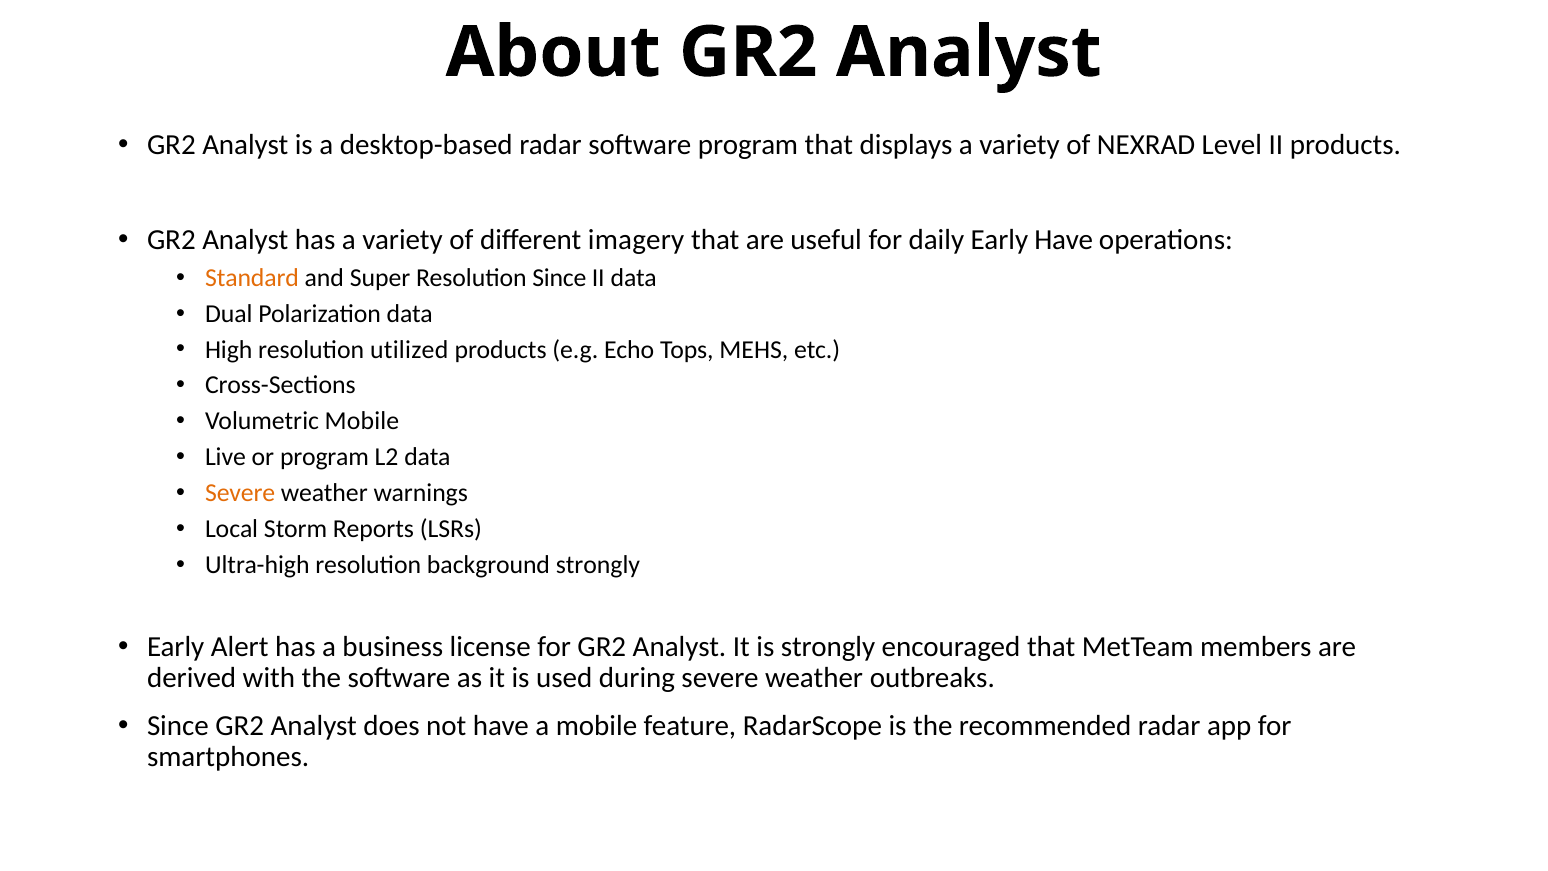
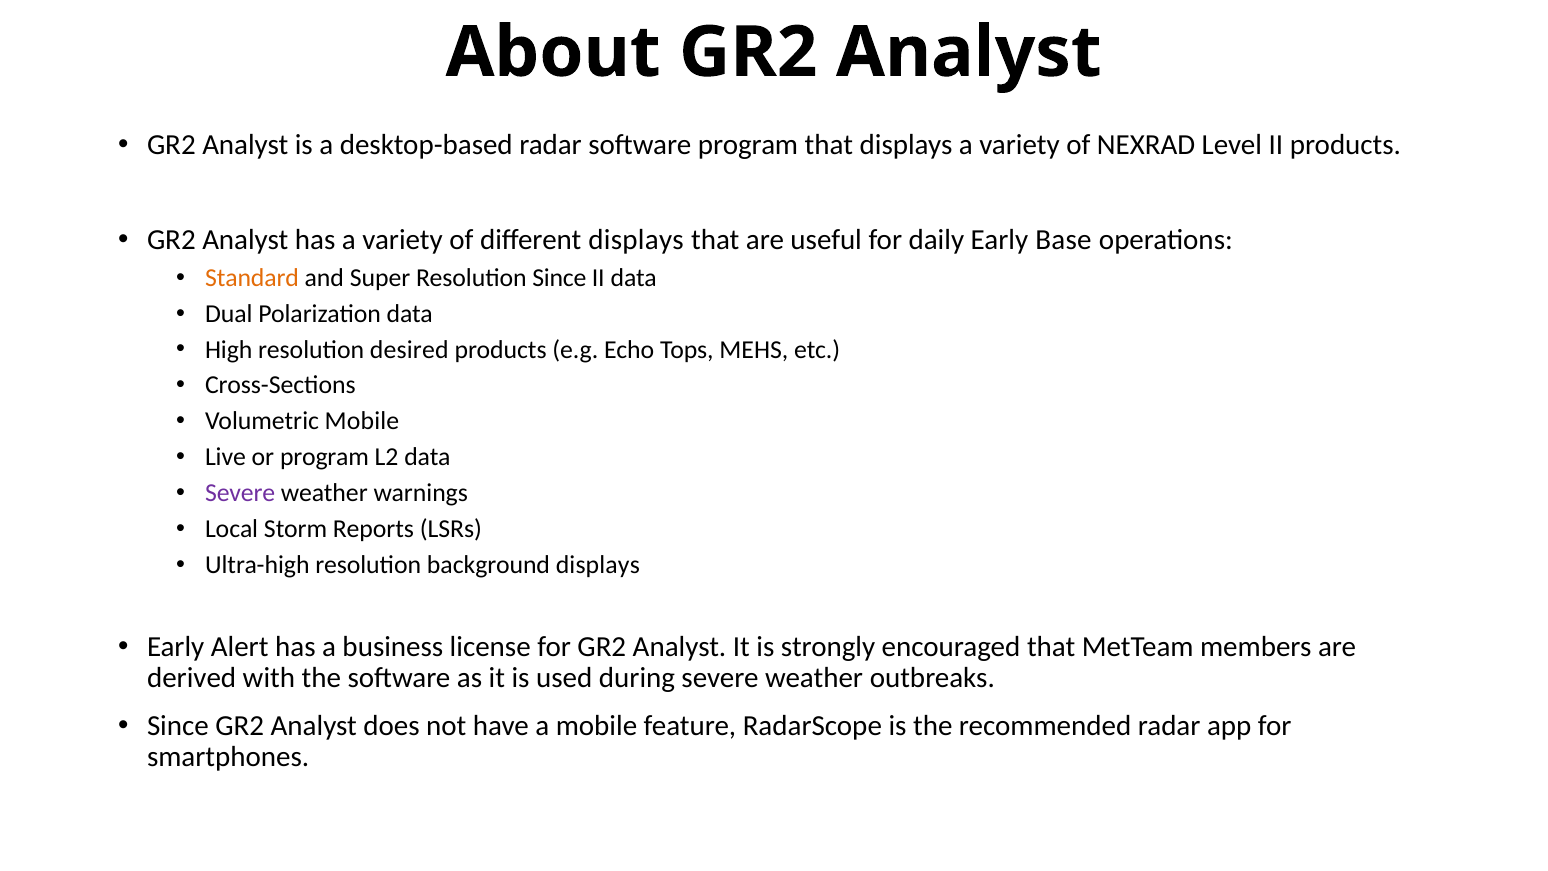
different imagery: imagery -> displays (636, 240)
Early Have: Have -> Base (1063, 240)
utilized: utilized -> desired (409, 349)
Severe colour: orange -> purple (240, 493)
background strongly: strongly -> displays (598, 565)
